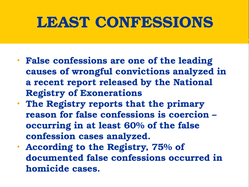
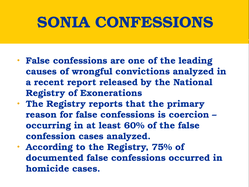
LEAST: LEAST -> SONIA (63, 22)
